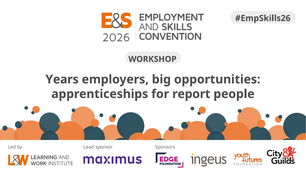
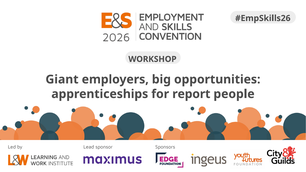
Years: Years -> Giant (62, 79)
